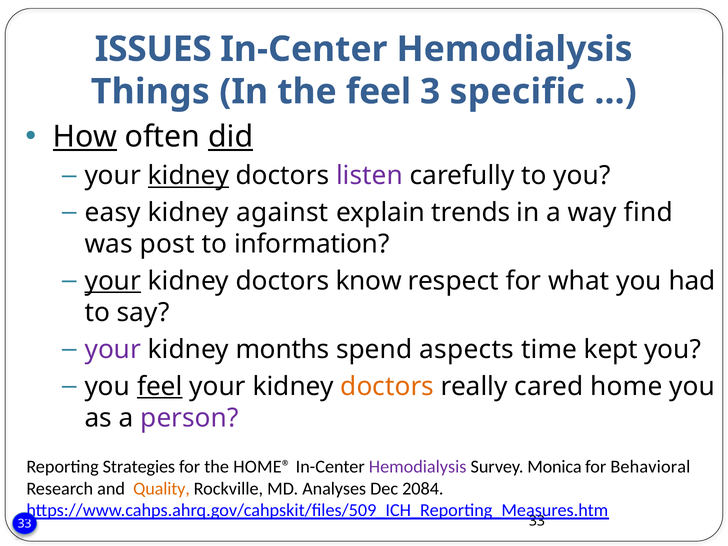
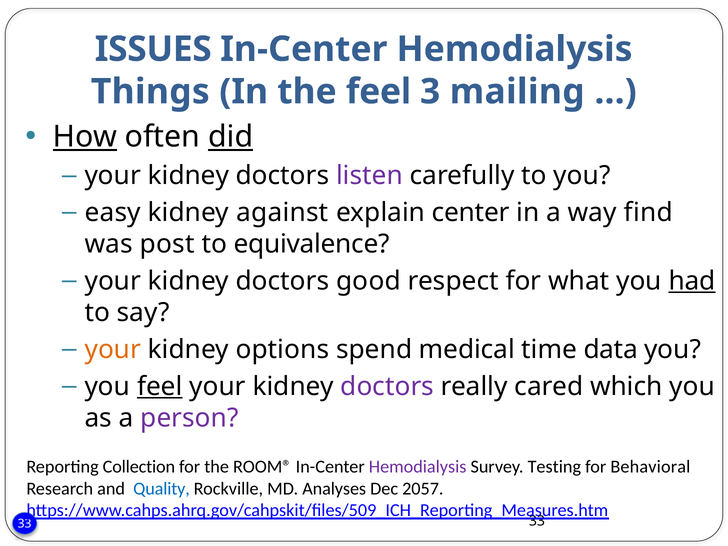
specific: specific -> mailing (517, 92)
kidney underline: present -> none (188, 176)
trends: trends -> center (471, 213)
information: information -> equivalence (312, 244)
your underline: present -> none (113, 281)
know: know -> good (368, 281)
had underline: none -> present (692, 281)
your colour: purple -> orange (113, 350)
months: months -> options (282, 350)
aspects: aspects -> medical (467, 350)
kept: kept -> data (611, 350)
doctors colour: orange -> purple (387, 386)
home: home -> which (626, 386)
Strategies: Strategies -> Collection (139, 467)
HOME®: HOME® -> ROOM® (262, 467)
Monica: Monica -> Testing (554, 467)
Quality colour: orange -> blue (162, 489)
2084: 2084 -> 2057 (423, 489)
